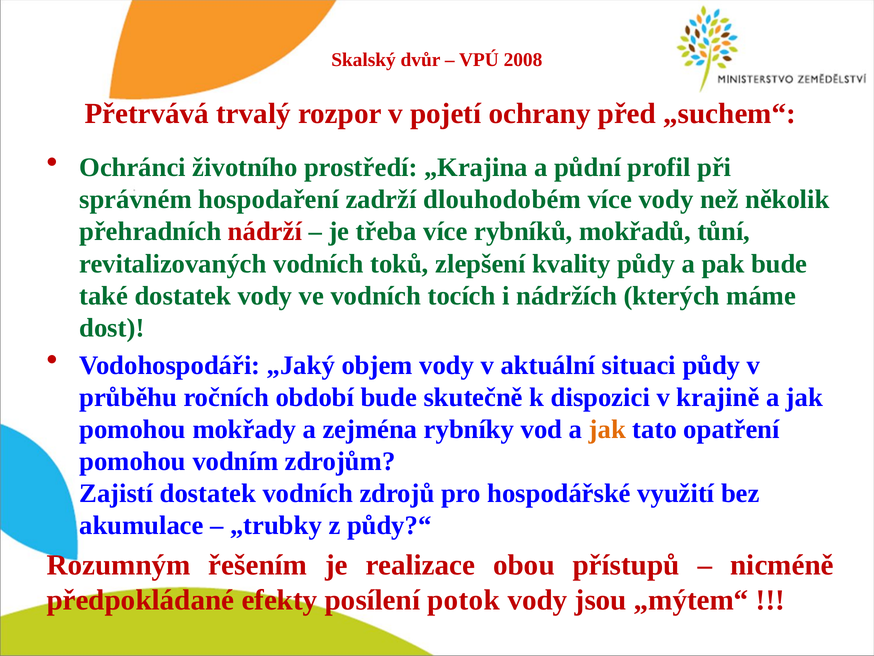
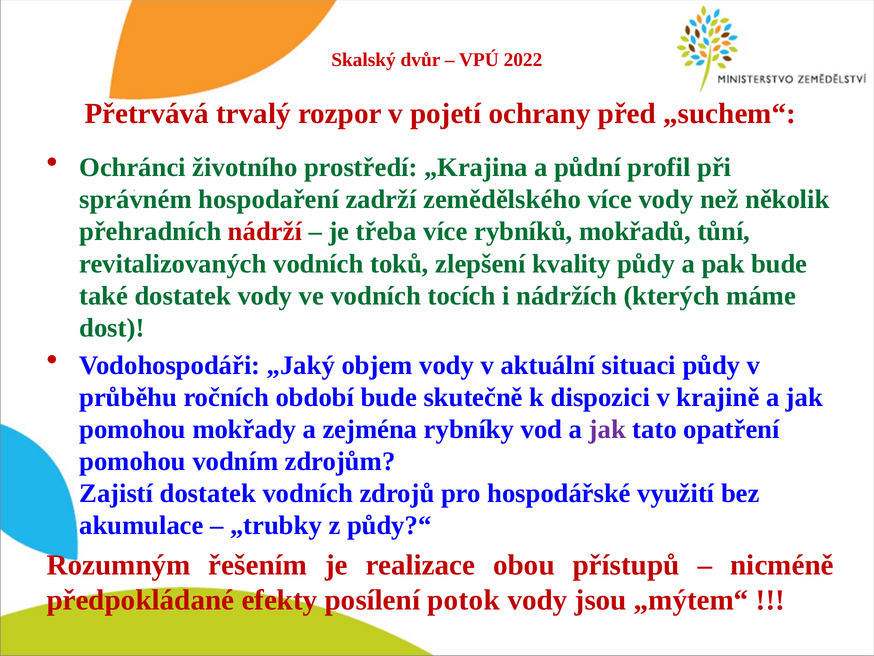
2008: 2008 -> 2022 (523, 60)
dlouhodobém: dlouhodobém -> zemědělského (502, 199)
jak colour: orange -> purple (607, 429)
